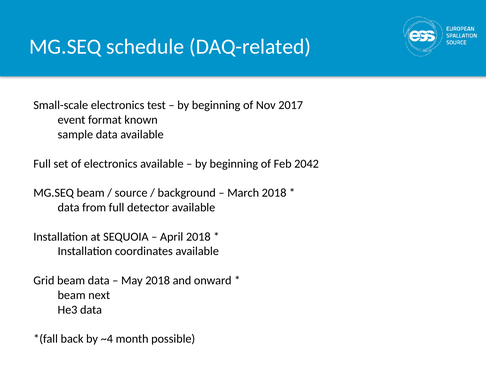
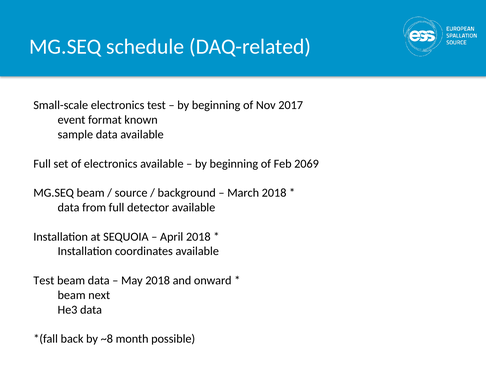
2042: 2042 -> 2069 (307, 163)
Grid: Grid -> Test (44, 280)
~4: ~4 -> ~8 (107, 338)
